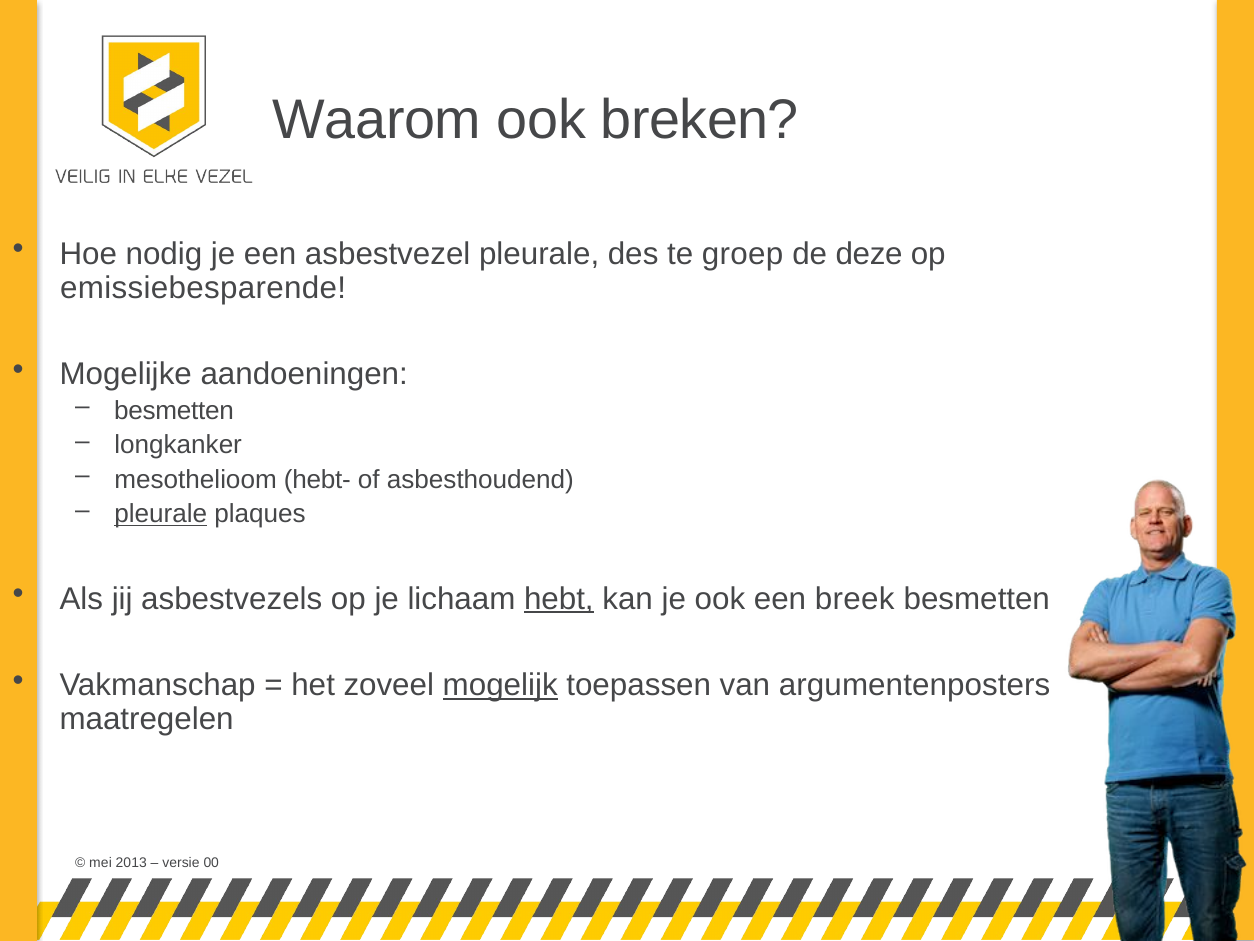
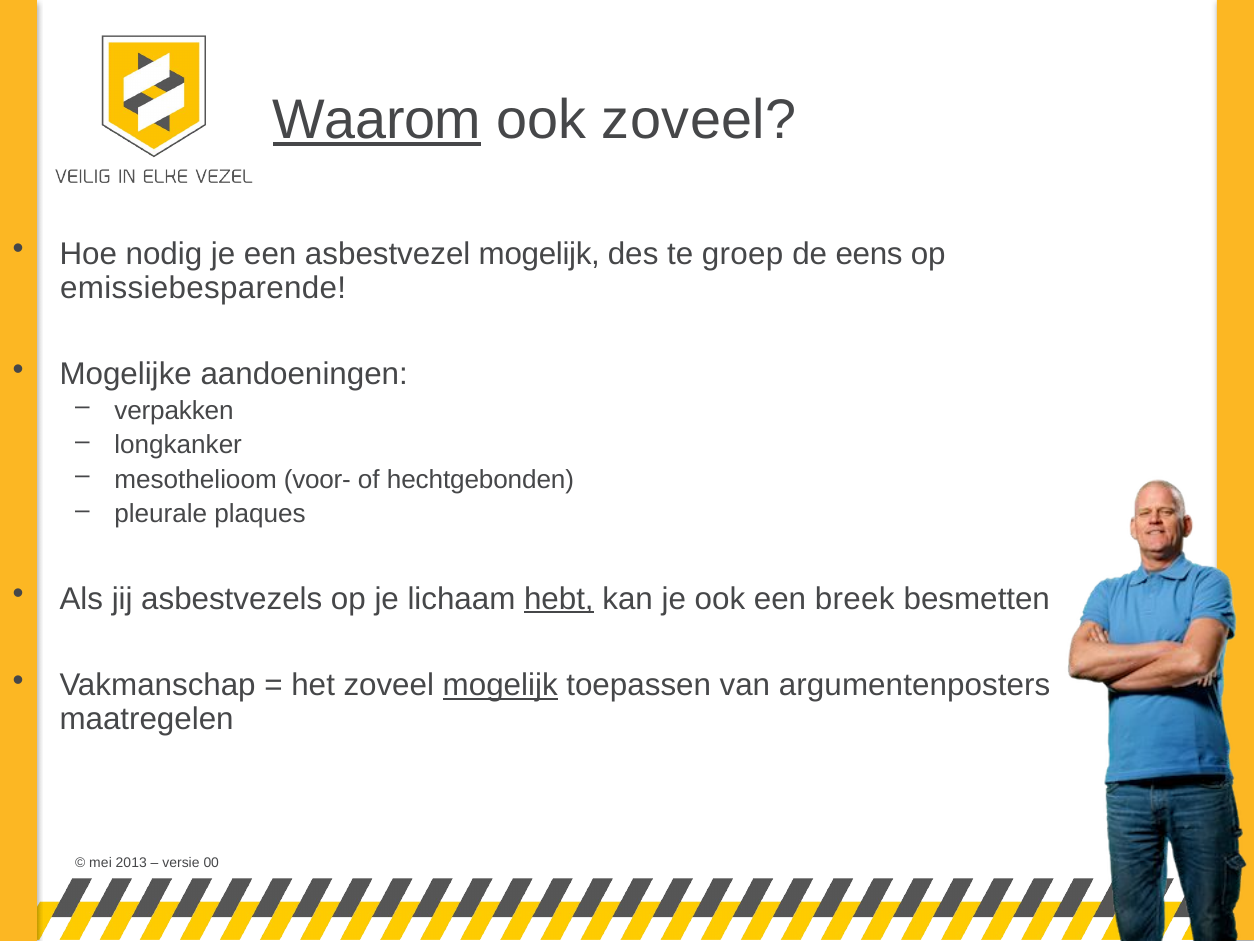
Waarom underline: none -> present (377, 120)
ook breken: breken -> zoveel (699, 120)
asbestvezel pleurale: pleurale -> mogelijk (539, 254)
deze: deze -> eens (869, 254)
besmetten: besmetten -> verpakken (174, 411)
hebt-: hebt- -> voor- (317, 480)
asbesthoudend: asbesthoudend -> hechtgebonden (480, 480)
pleurale underline: present -> none (161, 514)
